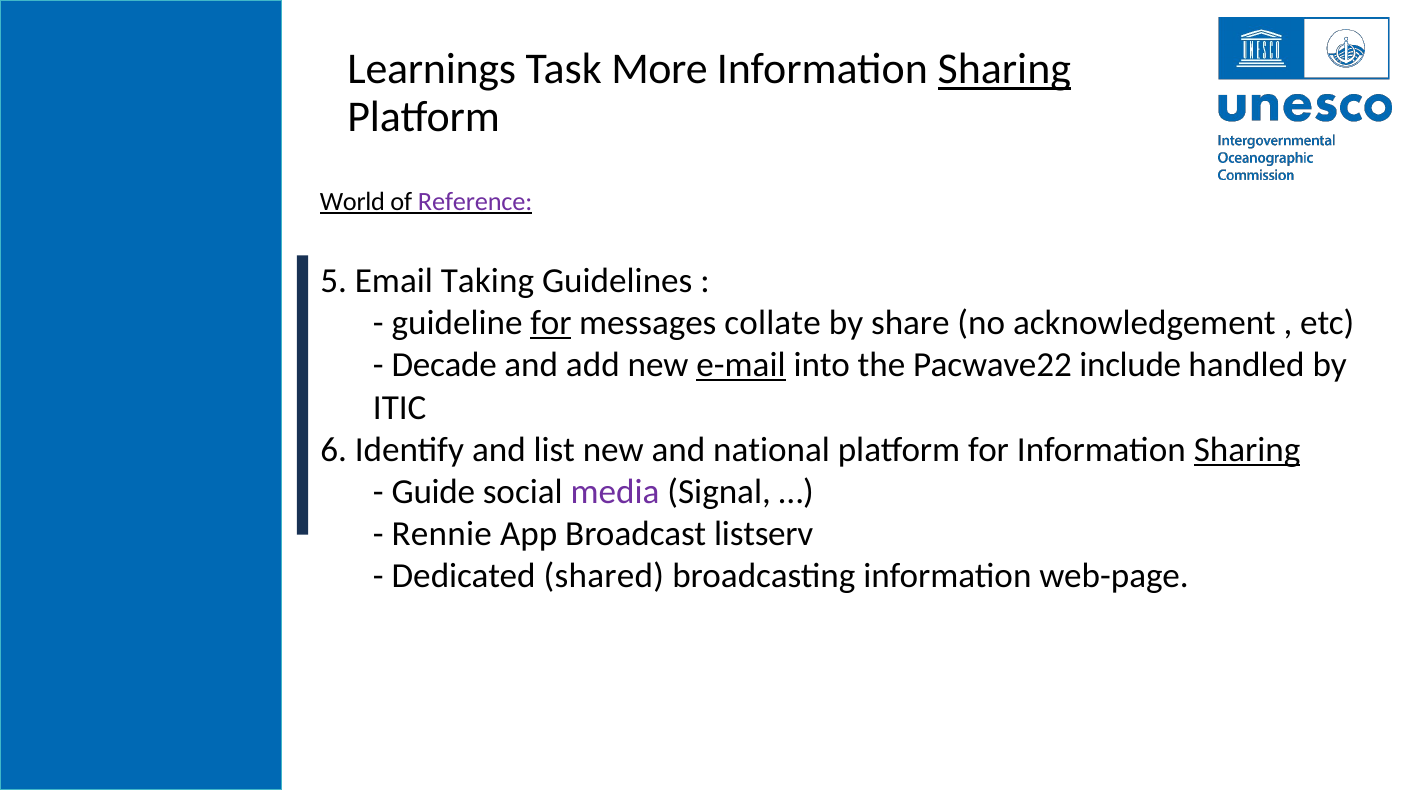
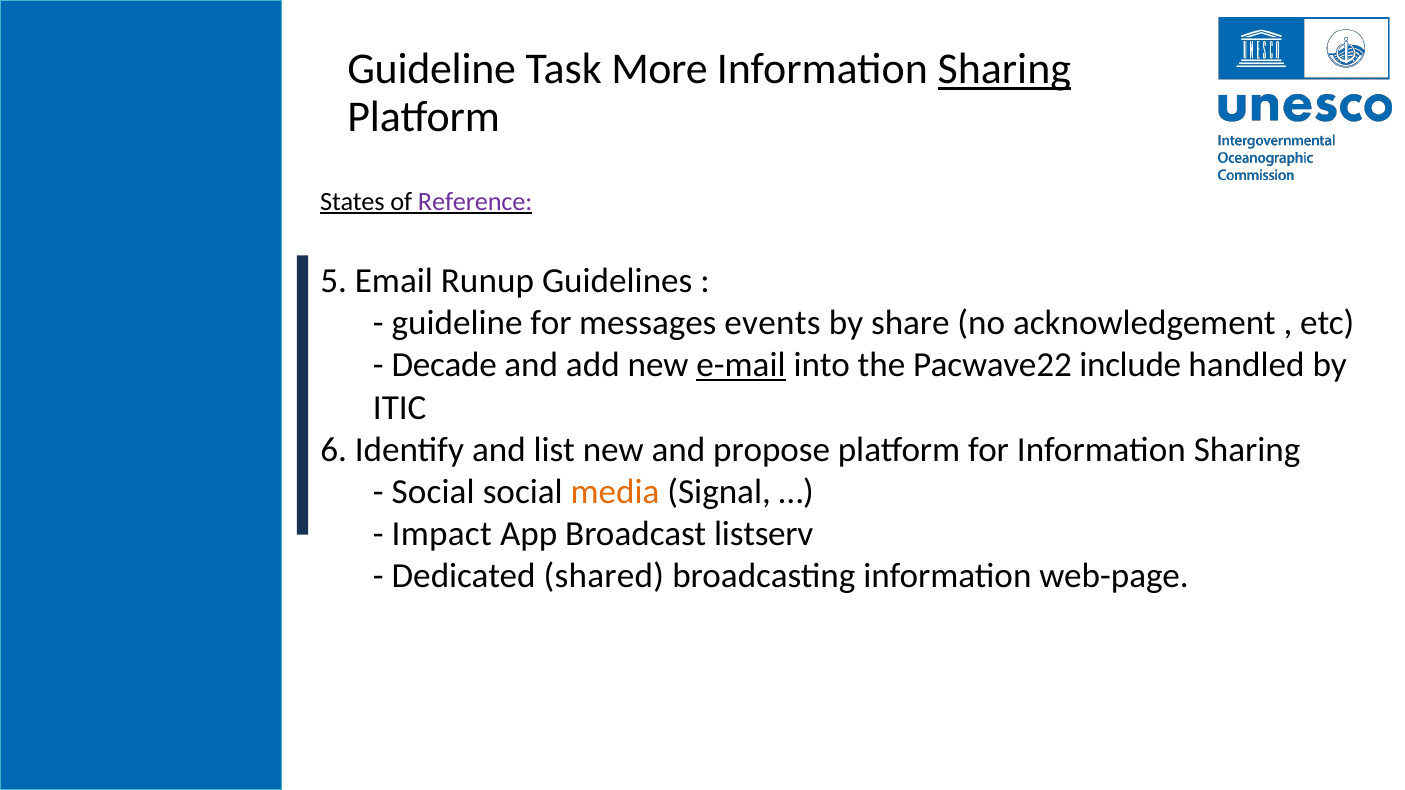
Learnings: Learnings -> Guideline (432, 69)
World: World -> States (352, 201)
Taking: Taking -> Runup (487, 281)
for underline: present -> none (551, 323)
collate: collate -> events (773, 323)
national: national -> propose (772, 450)
Sharing underline: present -> none (1247, 450)
Guide: Guide -> Social (433, 492)
media colour: purple -> orange (615, 492)
Rennie: Rennie -> Impact (442, 534)
